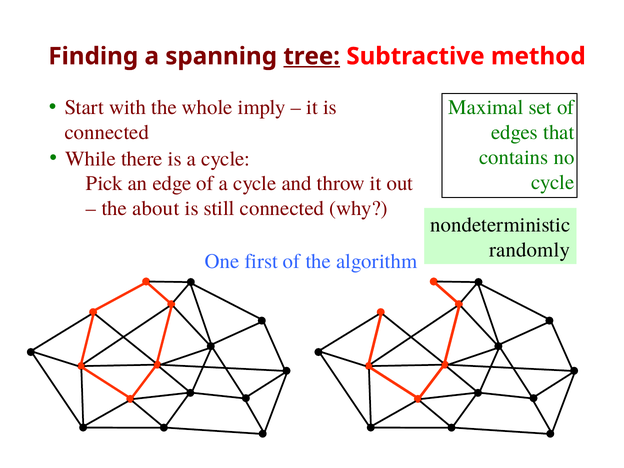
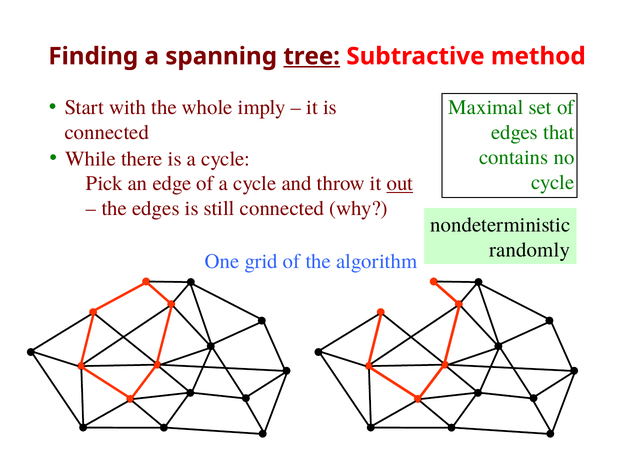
out underline: none -> present (400, 184)
the about: about -> edges (156, 209)
first: first -> grid (261, 261)
